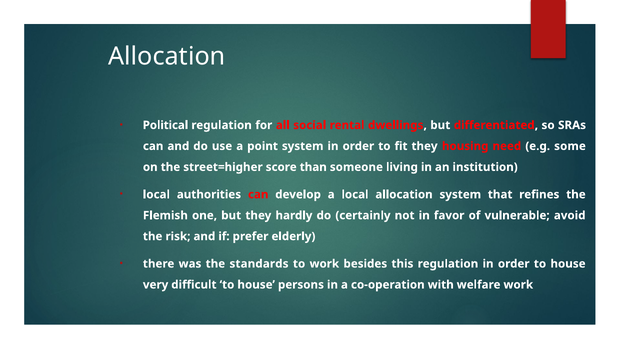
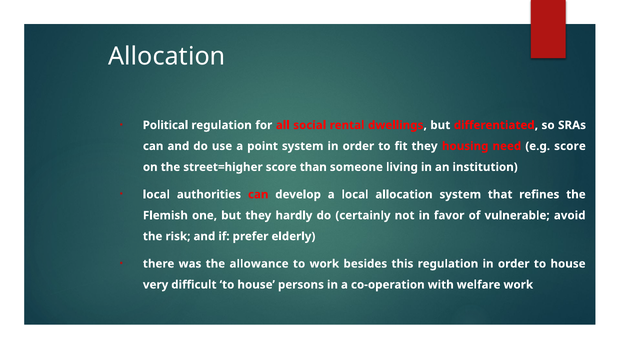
e.g some: some -> score (570, 146)
standards: standards -> allowance (259, 264)
